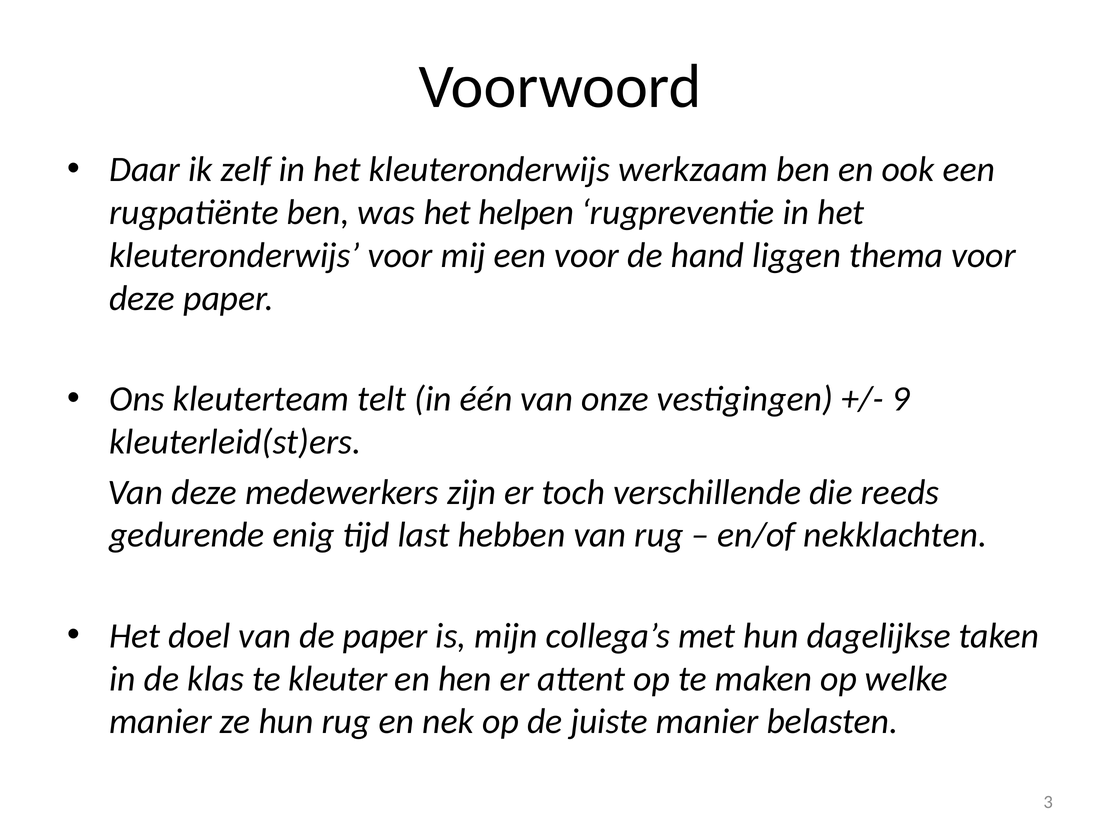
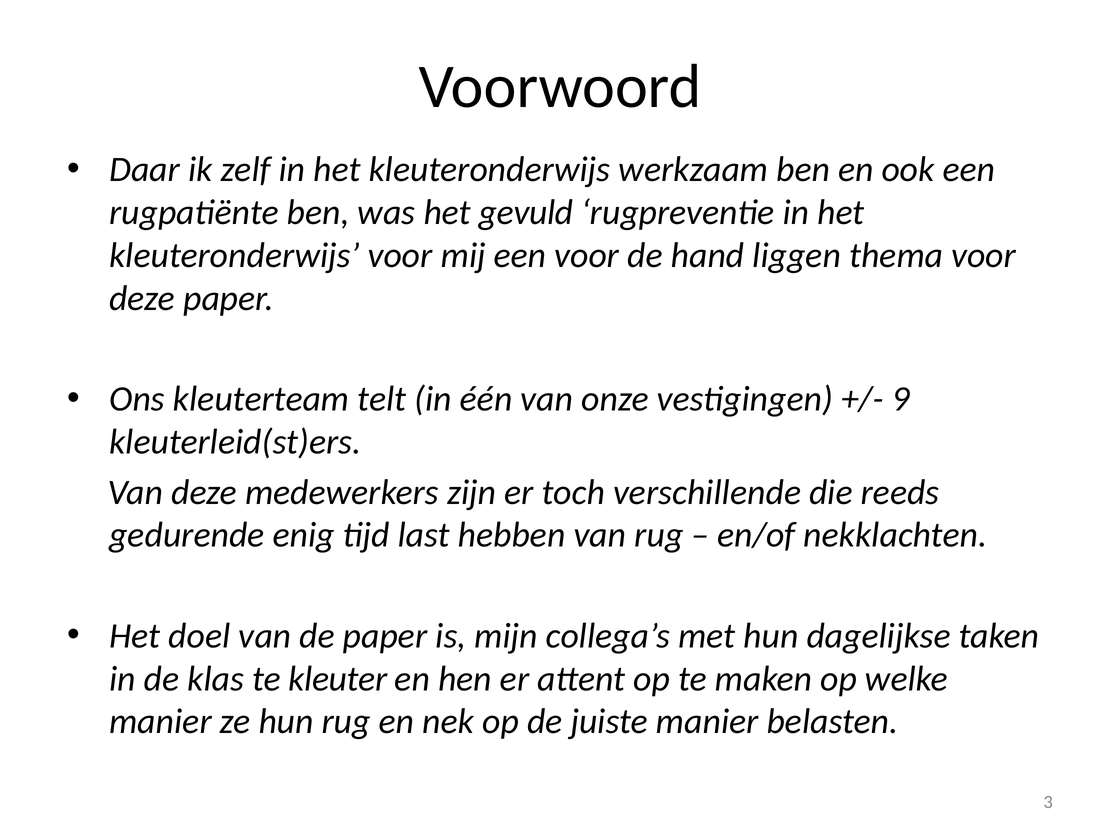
helpen: helpen -> gevuld (526, 212)
